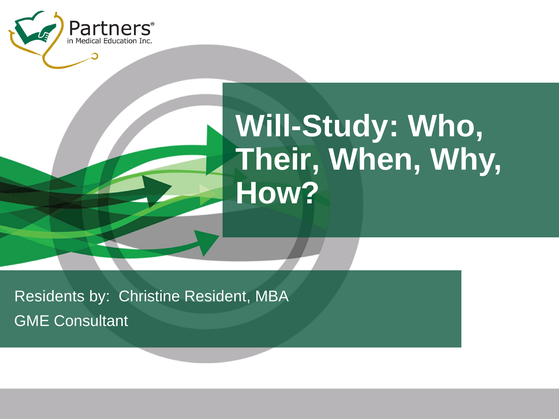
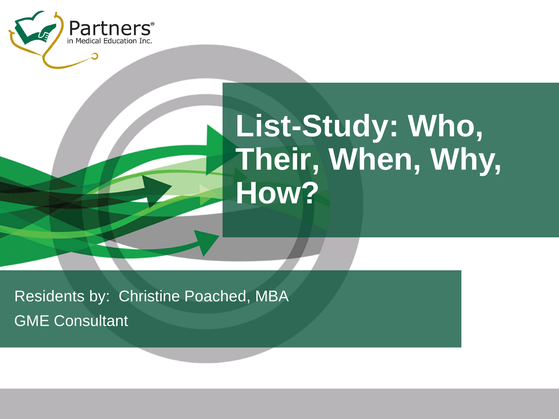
Will-Study: Will-Study -> List-Study (317, 126)
Resident: Resident -> Poached (218, 297)
